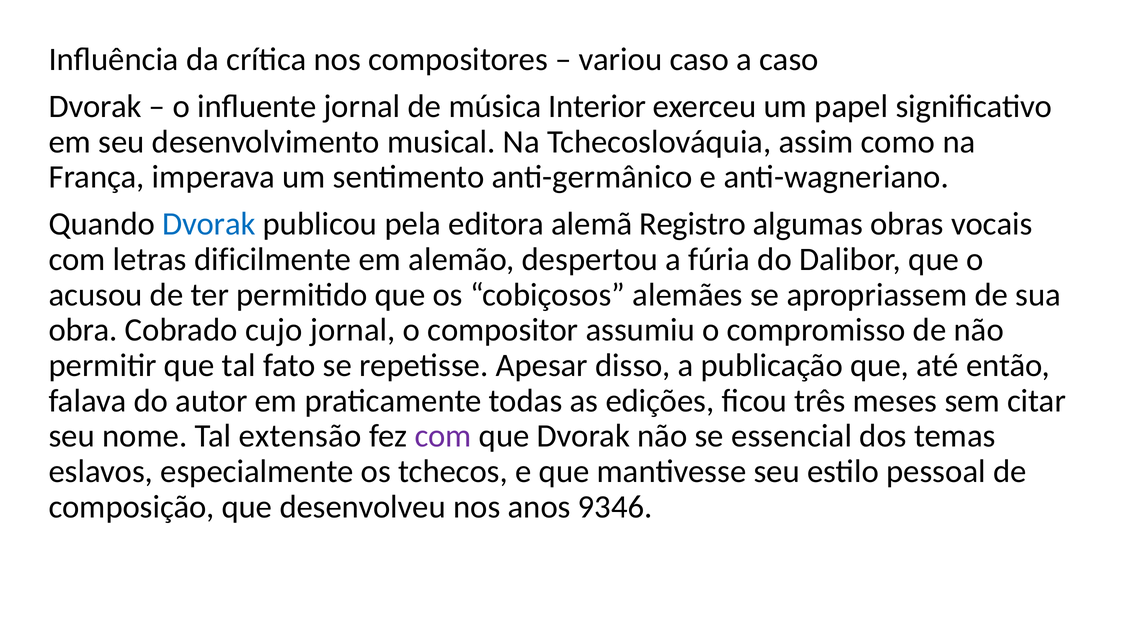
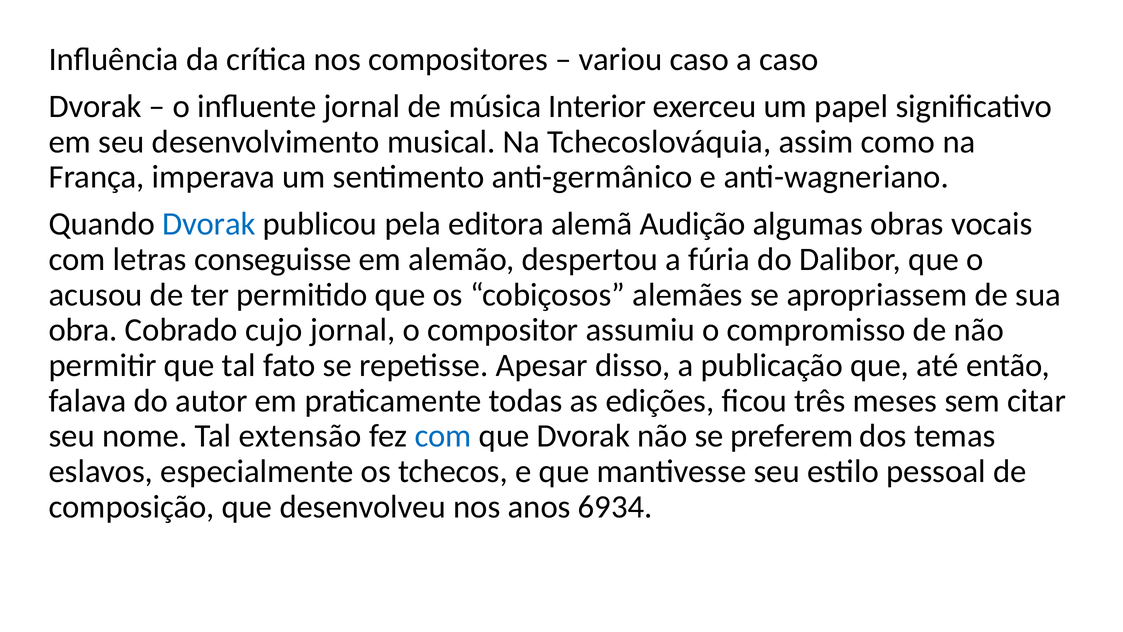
Registro: Registro -> Audição (693, 224)
dificilmente: dificilmente -> conseguisse (273, 259)
com colour: purple -> blue (443, 436)
essencial: essencial -> preferem (792, 436)
9346: 9346 -> 6934 (615, 507)
